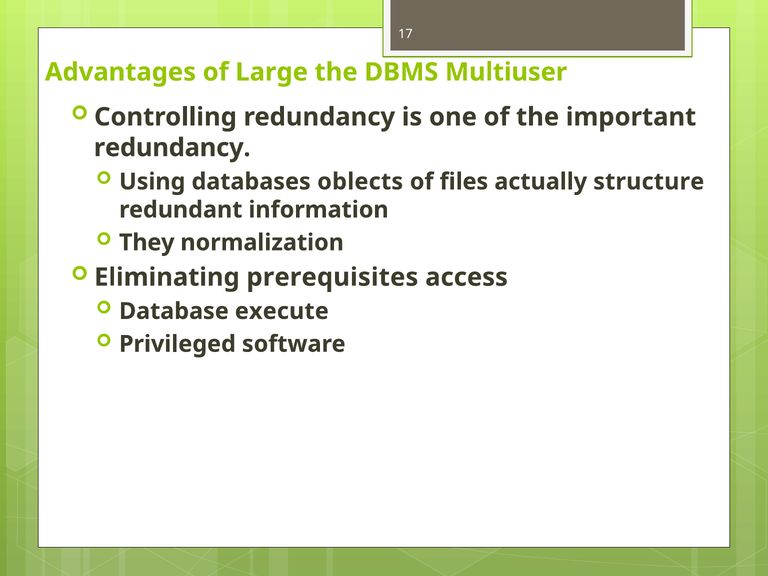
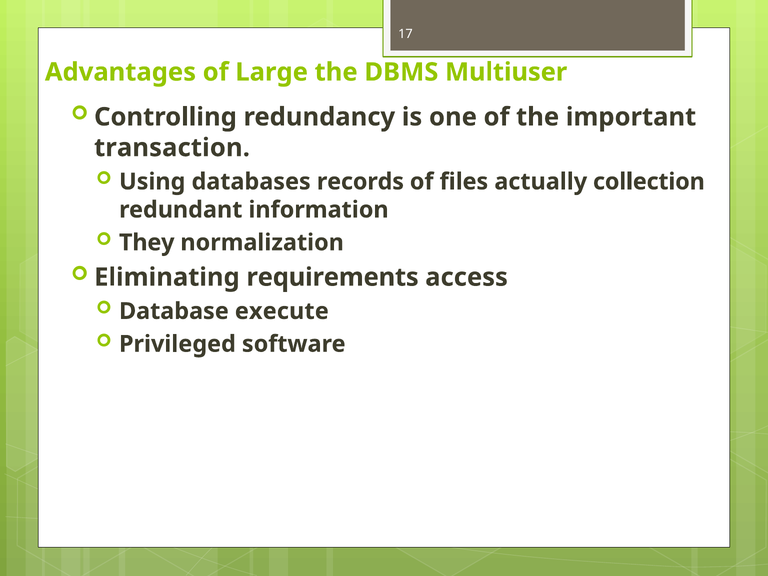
redundancy: redundancy -> transaction (172, 148)
oblects: oblects -> records (360, 182)
structure: structure -> collection (649, 182)
prerequisites: prerequisites -> requirements (333, 277)
